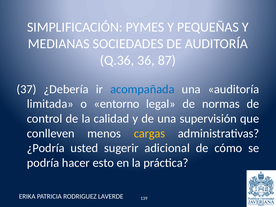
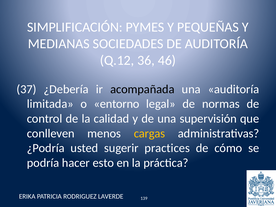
Q.36: Q.36 -> Q.12 (117, 60)
87: 87 -> 46 (167, 60)
acompañada colour: blue -> black (142, 89)
adicional: adicional -> practices (167, 148)
